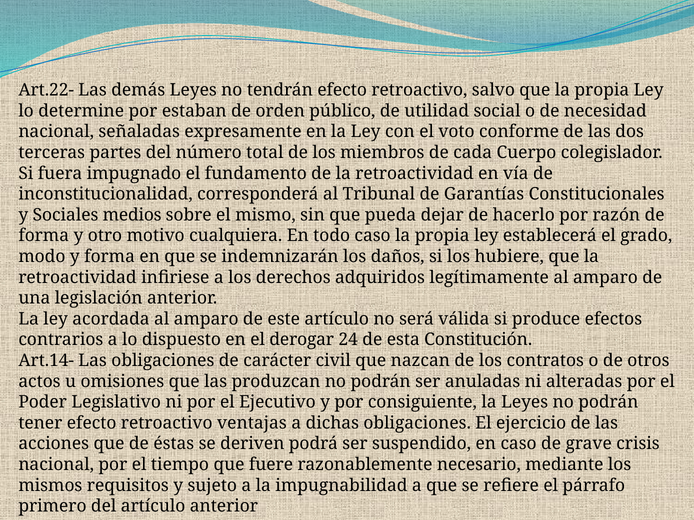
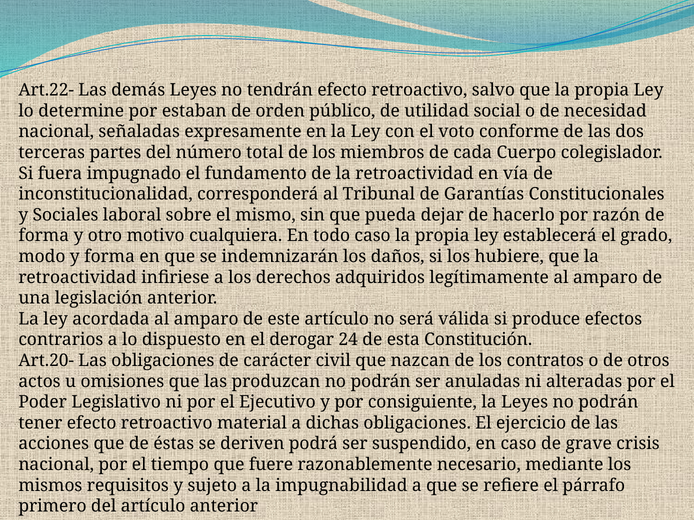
medios: medios -> laboral (132, 215)
Art.14-: Art.14- -> Art.20- (46, 361)
ventajas: ventajas -> material (252, 423)
